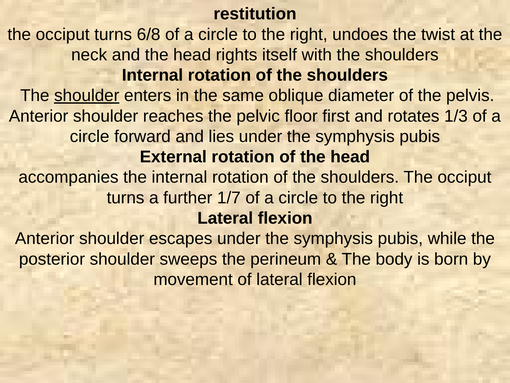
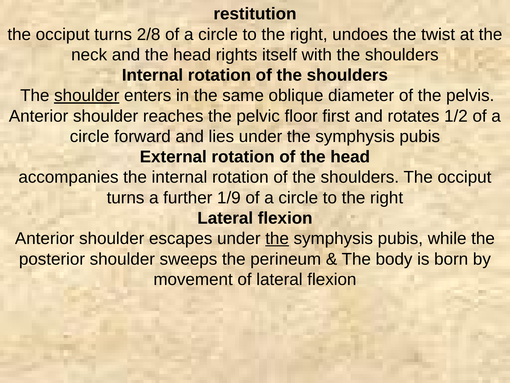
6/8: 6/8 -> 2/8 (149, 34)
1/3: 1/3 -> 1/2 (456, 116)
1/7: 1/7 -> 1/9 (229, 198)
the underline: none -> present (277, 238)
